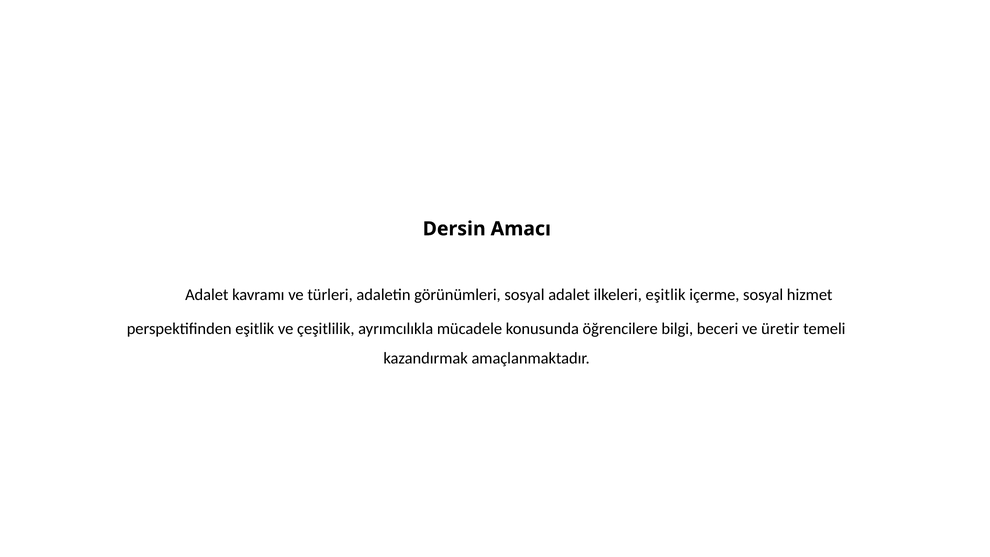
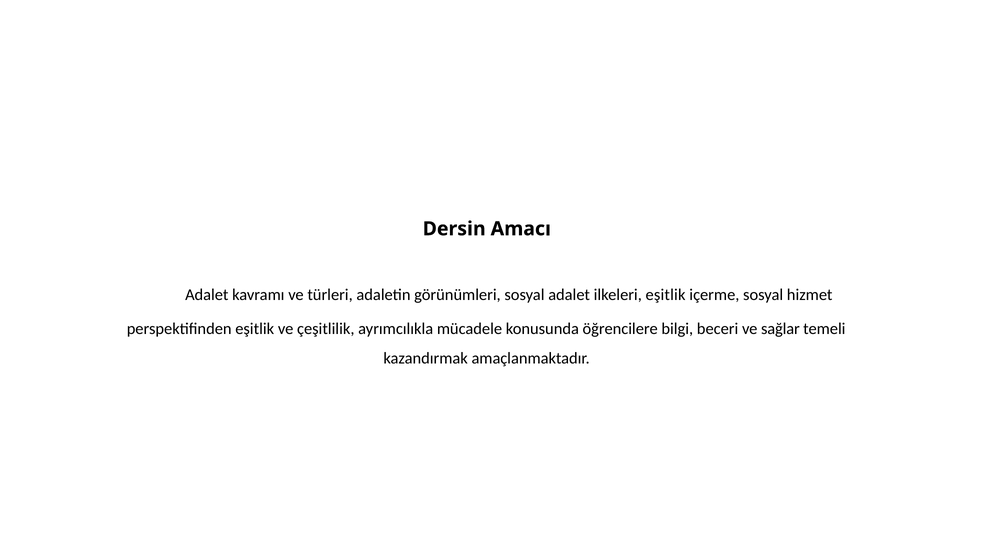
üretir: üretir -> sağlar (780, 329)
